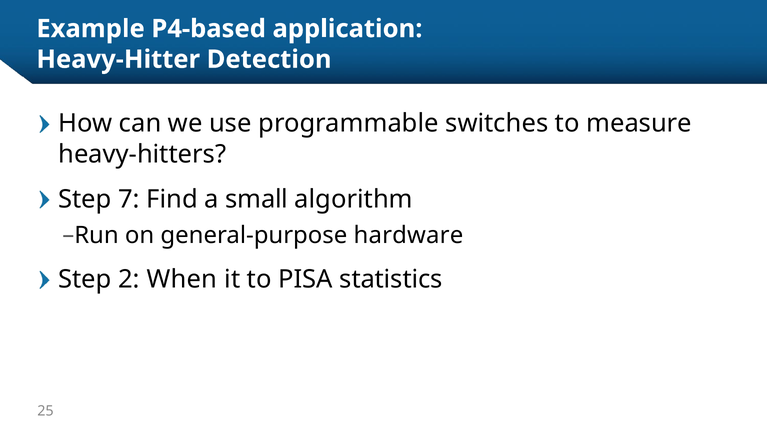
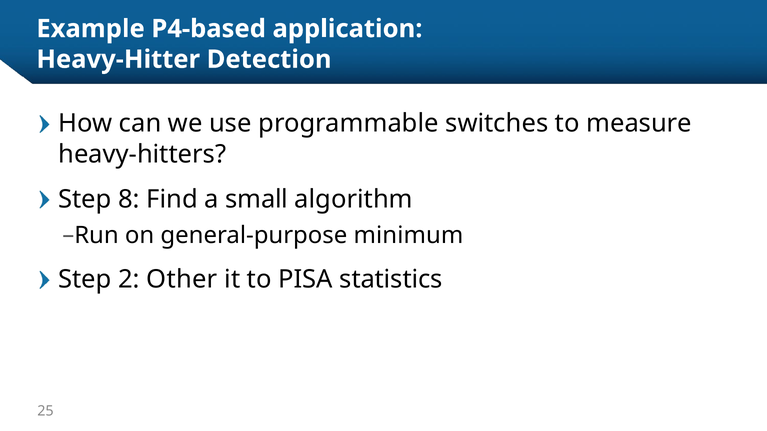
7: 7 -> 8 (129, 199)
hardware: hardware -> minimum (408, 235)
When: When -> Other (182, 280)
